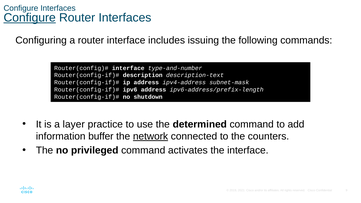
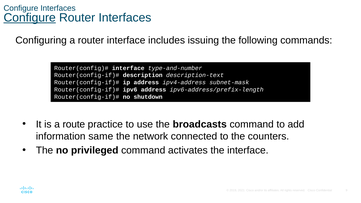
layer: layer -> route (74, 124)
determined: determined -> broadcasts (200, 124)
buffer: buffer -> same (101, 136)
network underline: present -> none (151, 136)
